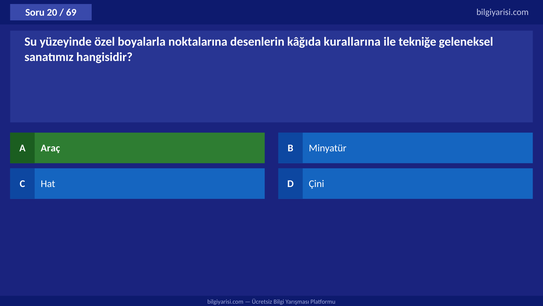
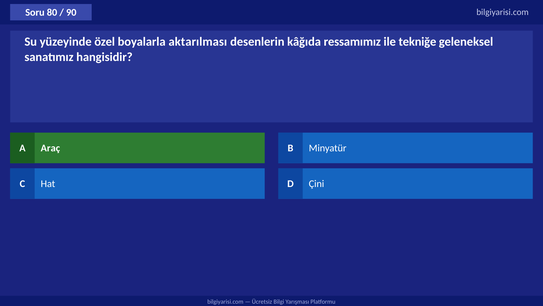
20: 20 -> 80 (52, 12)
69: 69 -> 90 (71, 12)
noktalarına: noktalarına -> aktarılması (198, 42)
kurallarına: kurallarına -> ressamımız (352, 42)
